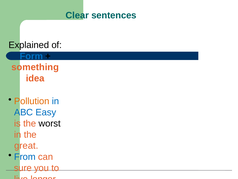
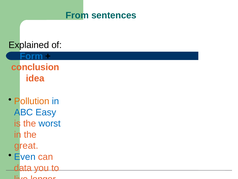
Clear: Clear -> From (77, 15)
something: something -> conclusion (35, 67)
worst colour: black -> blue (50, 123)
From: From -> Even (25, 156)
sure: sure -> data (23, 168)
